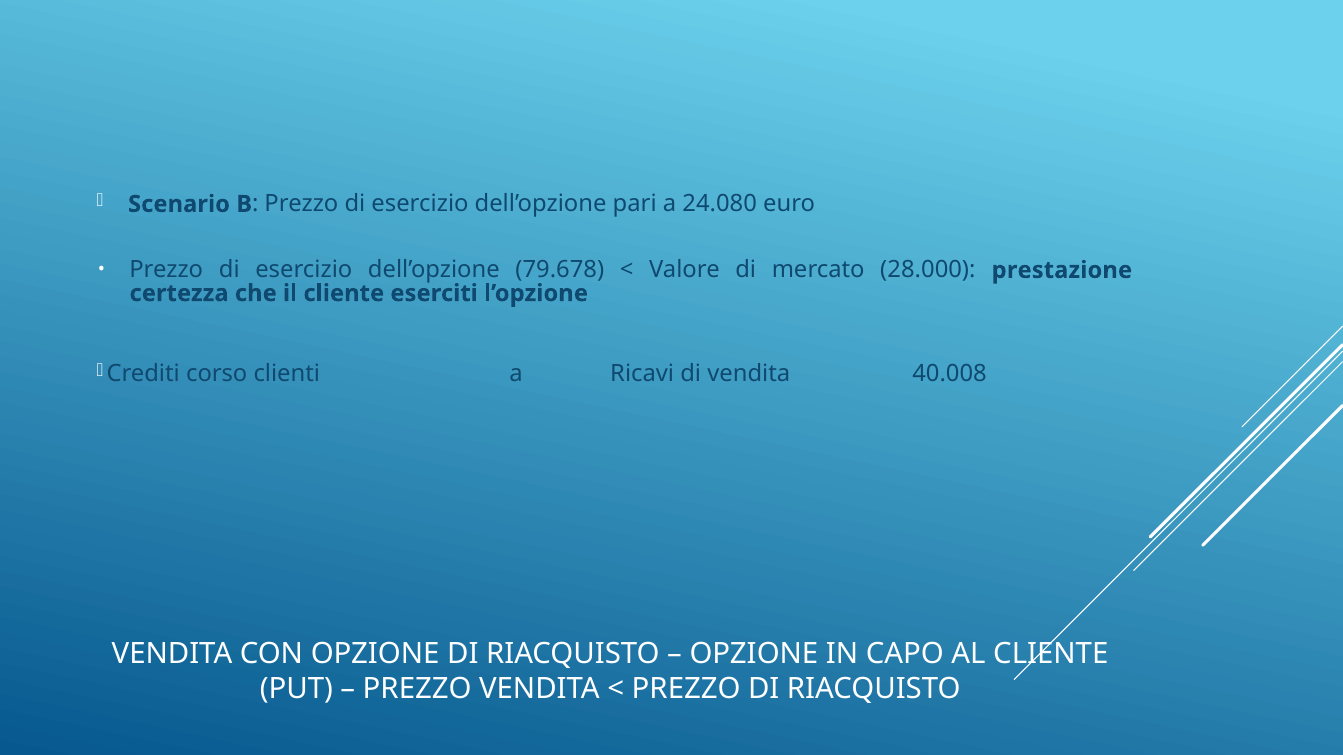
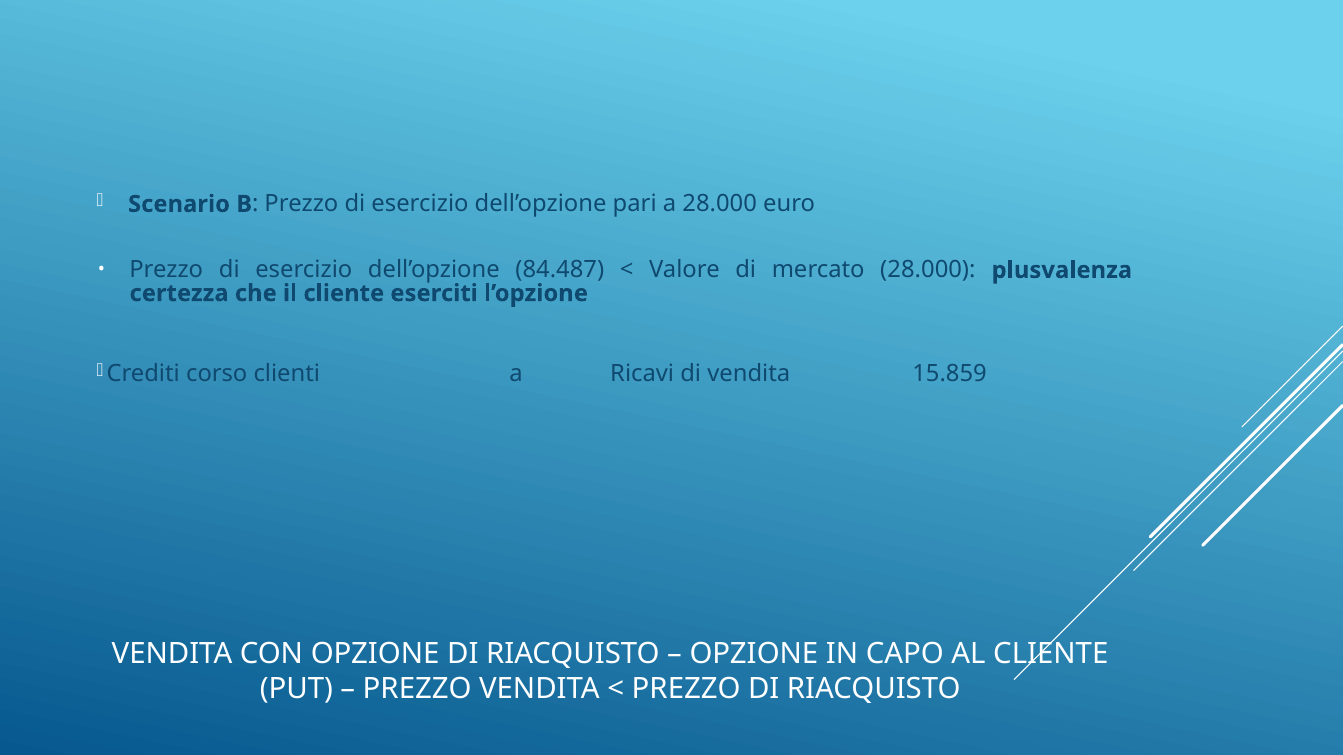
a 24.080: 24.080 -> 28.000 (720, 204)
79.678: 79.678 -> 84.487 (560, 270)
prestazione: prestazione -> plusvalenza (1062, 270)
40.008: 40.008 -> 15.859 (950, 374)
